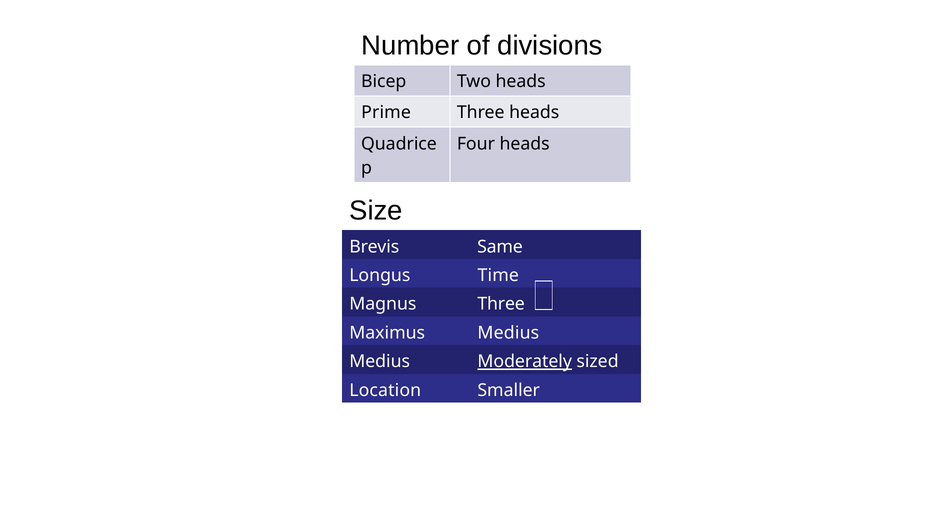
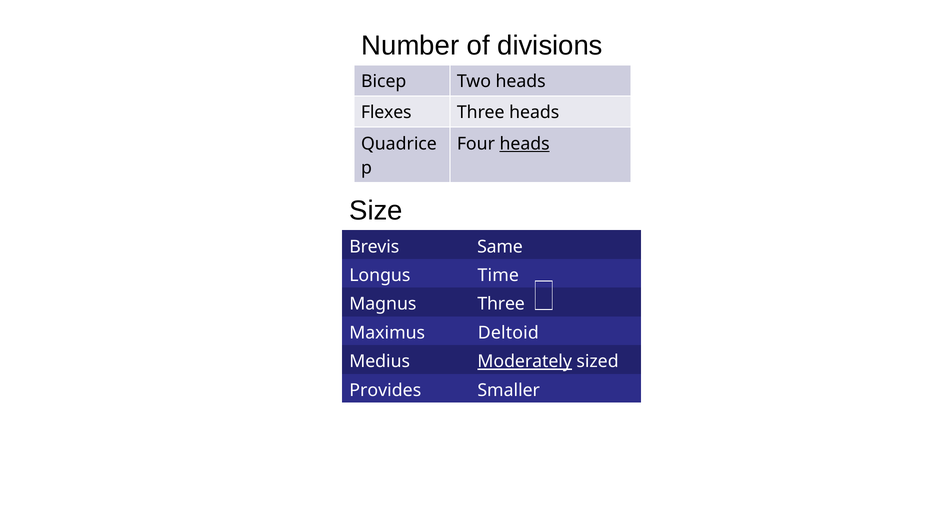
Prime: Prime -> Flexes (386, 113)
heads underline: none -> present (525, 144)
Maximus Medius: Medius -> Deltoid (508, 333)
Location: Location -> Provides (385, 390)
